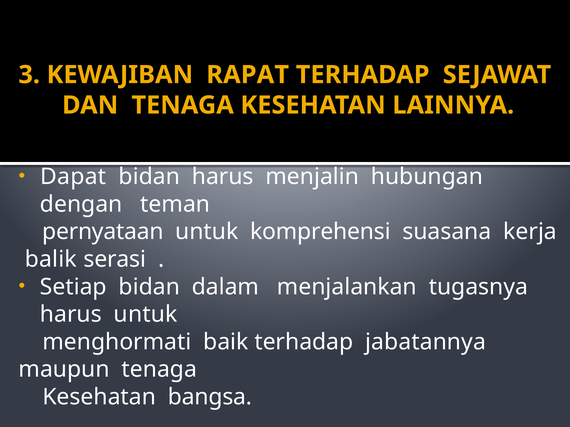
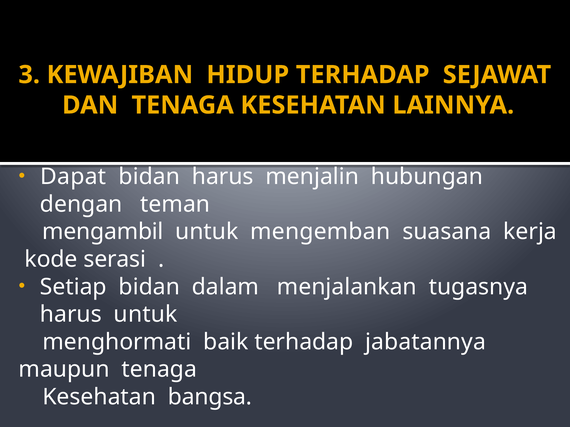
RAPAT: RAPAT -> HIDUP (248, 75)
pernyataan: pernyataan -> mengambil (103, 232)
komprehensi: komprehensi -> mengemban (320, 232)
balik: balik -> kode (51, 260)
